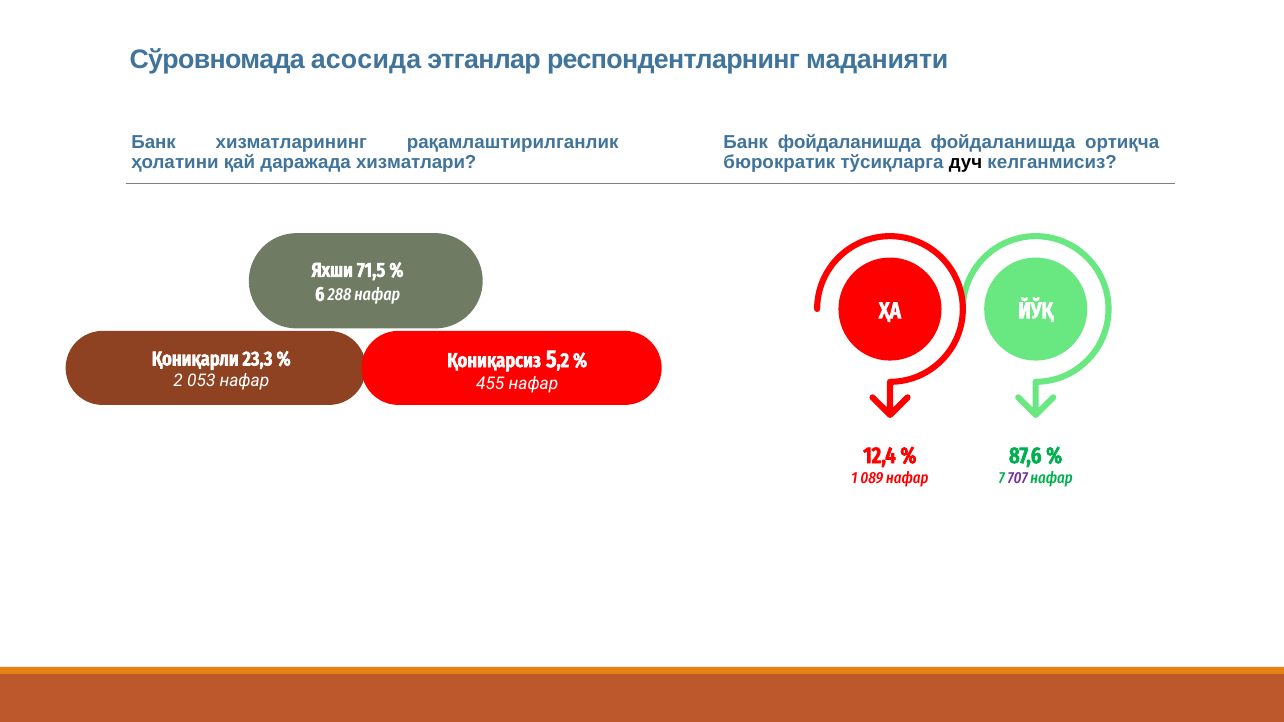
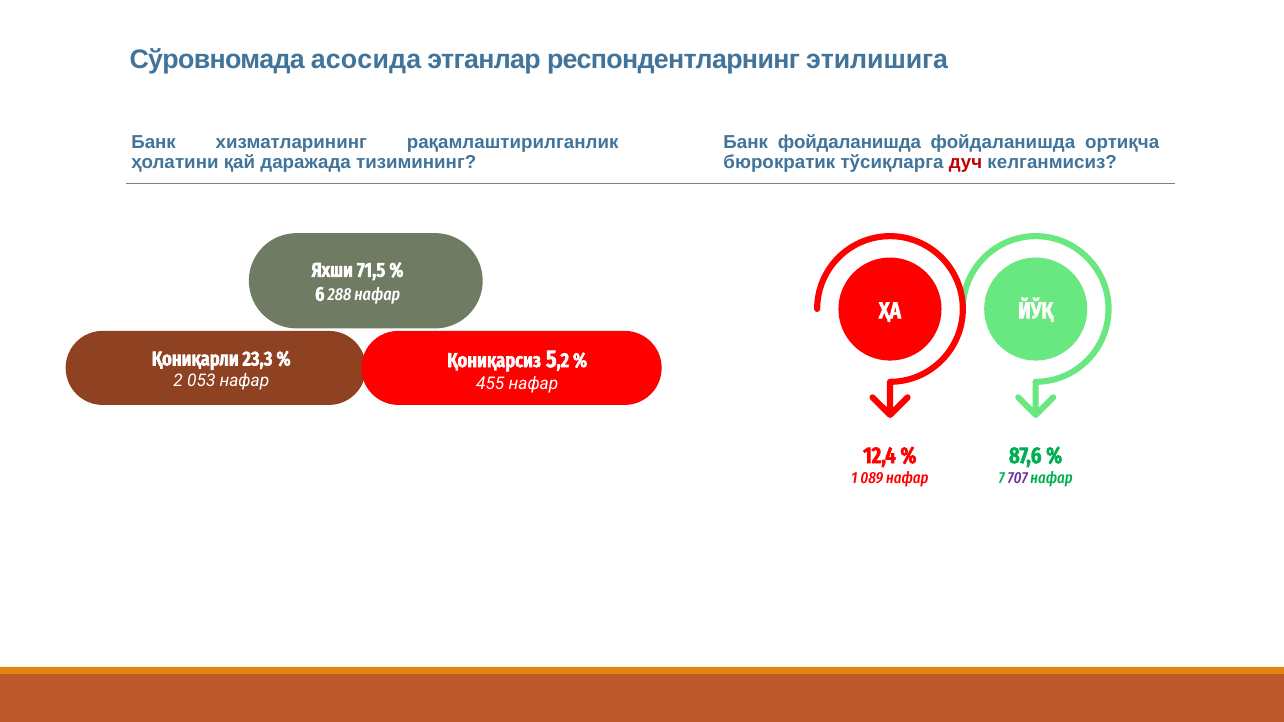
маданияти: маданияти -> этилишига (877, 60)
хизматлари: хизматлари -> тизимининг (416, 163)
дуч colour: black -> red (965, 163)
